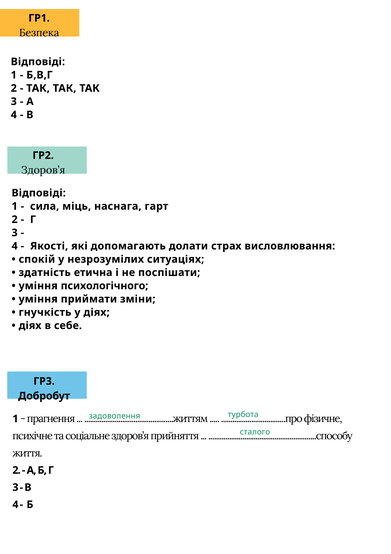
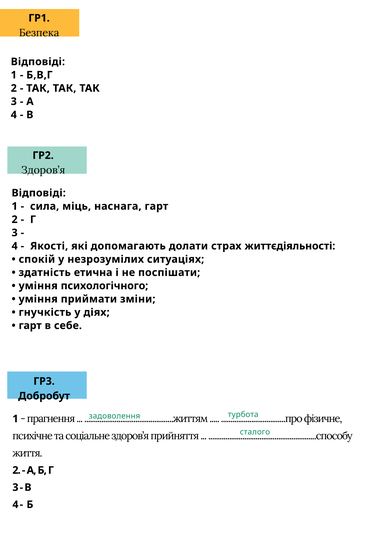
висловлювання: висловлювання -> життєдіяльності (290, 246)
діях: діях -> гарт (30, 325)
